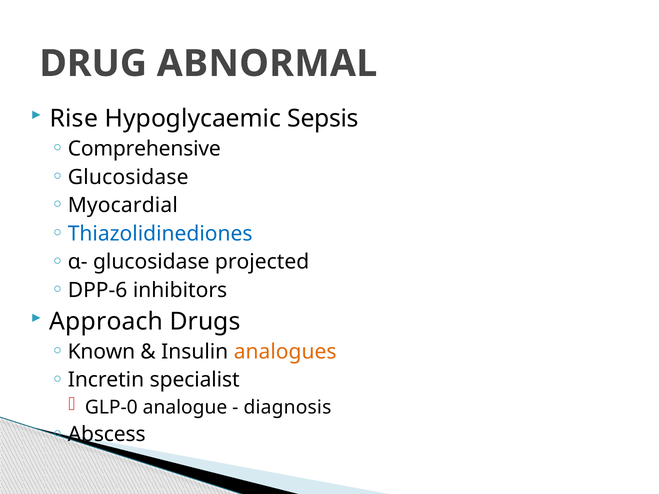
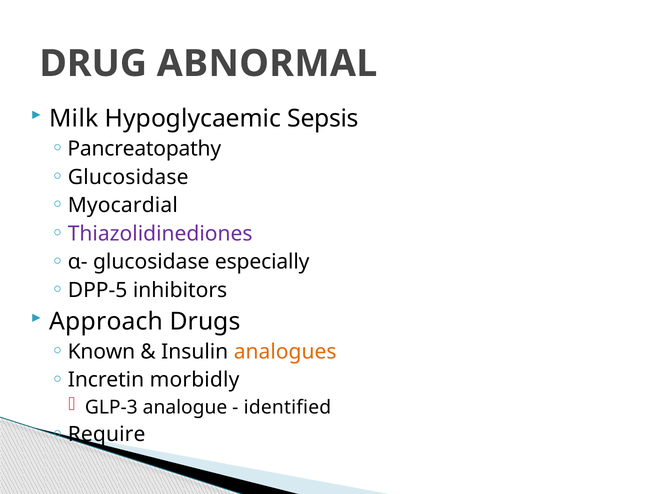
Rise: Rise -> Milk (74, 119)
Comprehensive: Comprehensive -> Pancreatopathy (144, 149)
Thiazolidinediones colour: blue -> purple (160, 234)
projected: projected -> especially (262, 262)
DPP-6: DPP-6 -> DPP-5 (98, 290)
specialist: specialist -> morbidly (195, 380)
GLP-0: GLP-0 -> GLP-3 (111, 407)
diagnosis: diagnosis -> identified (287, 407)
Abscess: Abscess -> Require (107, 435)
